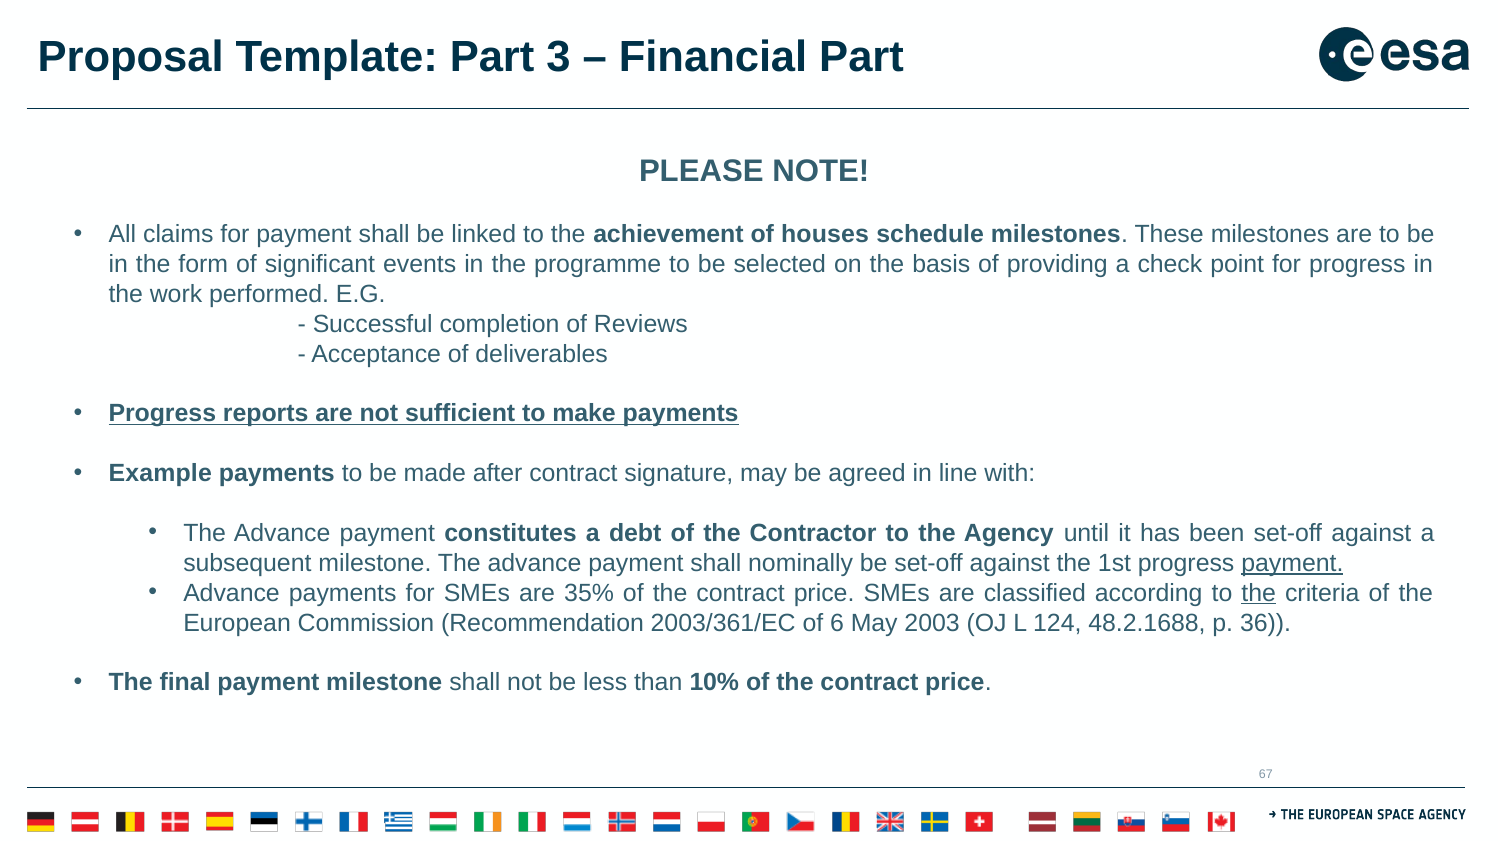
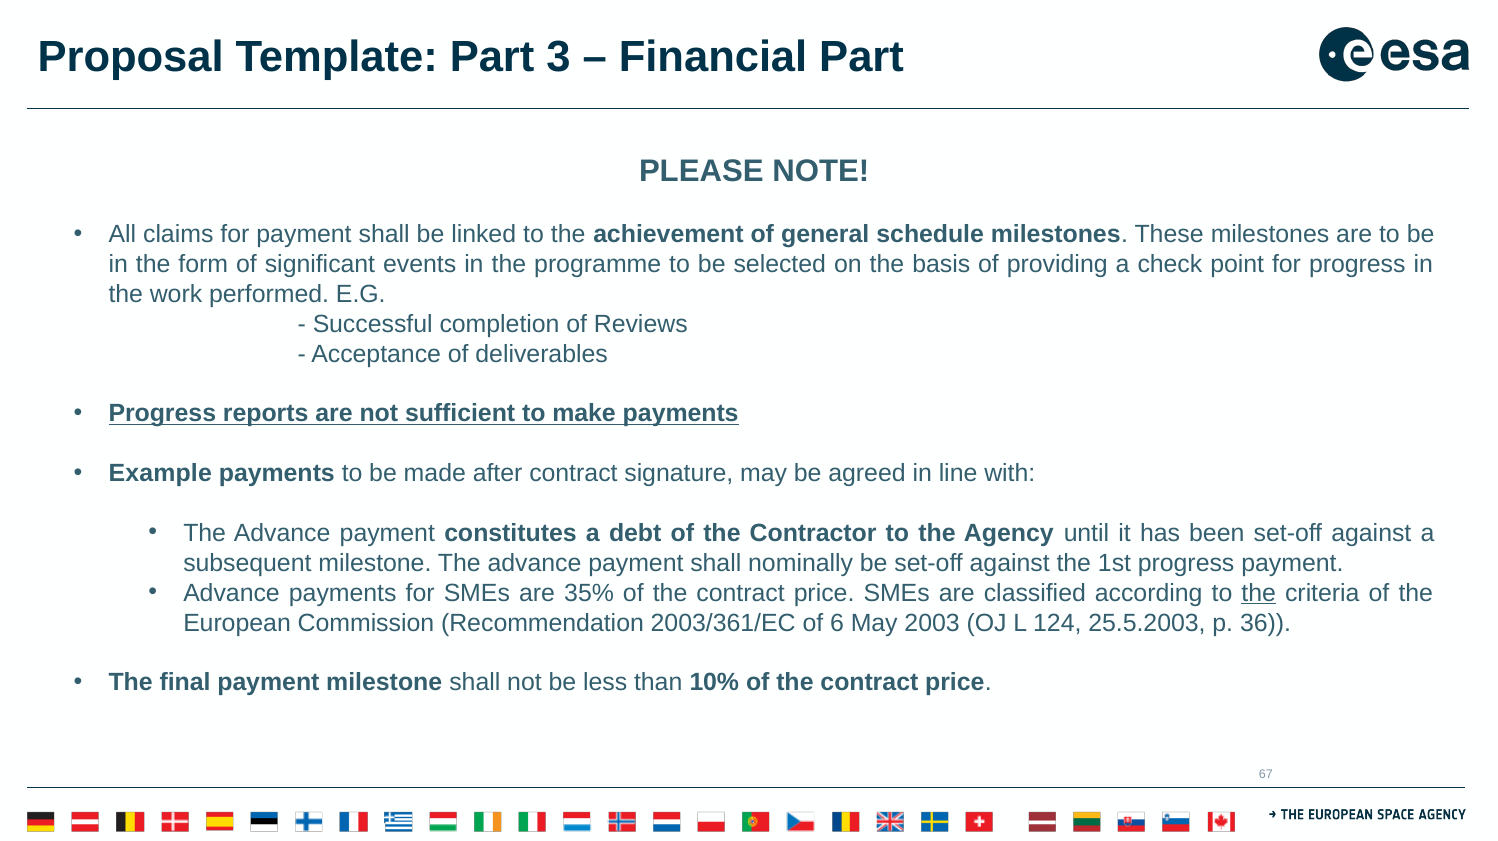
houses: houses -> general (825, 234)
payment underline: present -> none (1292, 563)
48.2.1688: 48.2.1688 -> 25.5.2003 (1147, 622)
